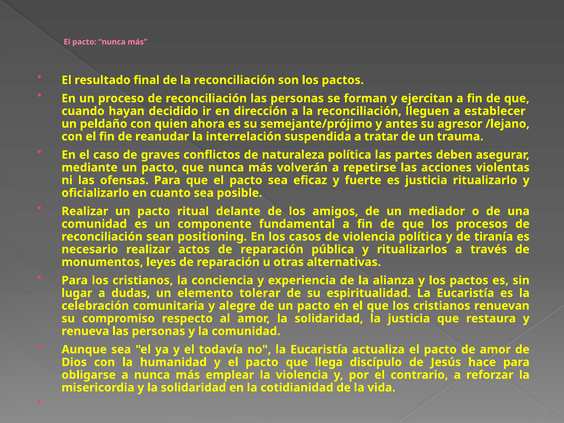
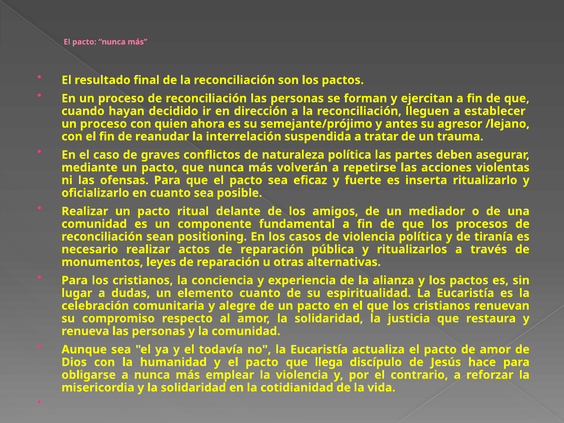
peldaño: peldaño -> proceso (103, 124)
es justicia: justicia -> inserta (426, 180)
elemento tolerar: tolerar -> cuanto (260, 293)
